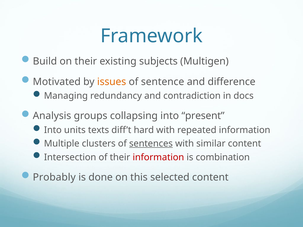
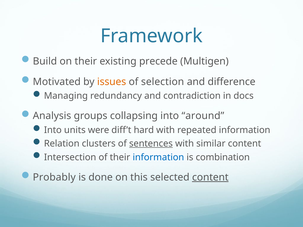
subjects: subjects -> precede (158, 61)
sentence: sentence -> selection (163, 82)
present: present -> around (203, 116)
texts: texts -> were (99, 130)
Multiple: Multiple -> Relation (62, 144)
information colour: red -> blue (158, 157)
content underline: none -> present (210, 177)
